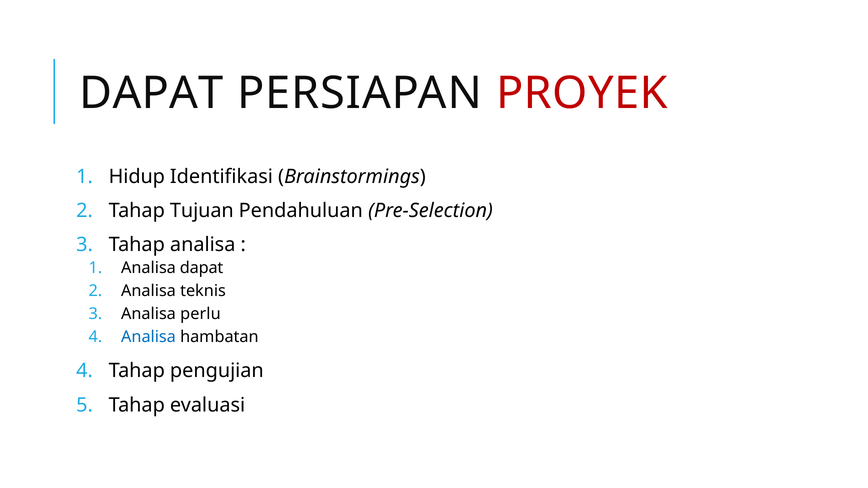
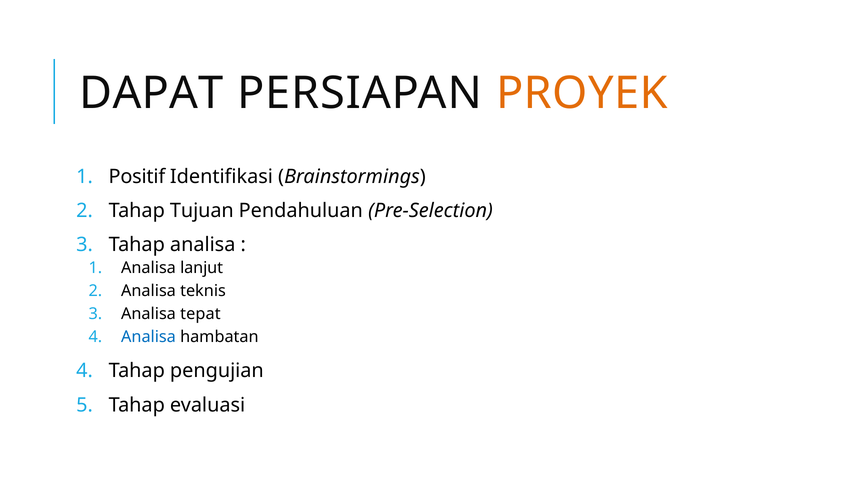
PROYEK colour: red -> orange (582, 93)
Hidup: Hidup -> Positif (137, 177)
Analisa dapat: dapat -> lanjut (202, 268)
perlu: perlu -> tepat (200, 314)
